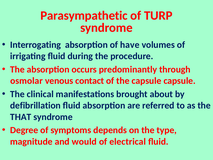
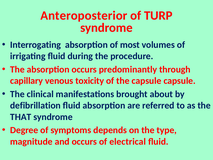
Parasympathetic: Parasympathetic -> Anteroposterior (84, 16)
have: have -> most (130, 45)
osmolar: osmolar -> capillary (27, 81)
contact: contact -> toxicity (90, 81)
and would: would -> occurs (84, 141)
